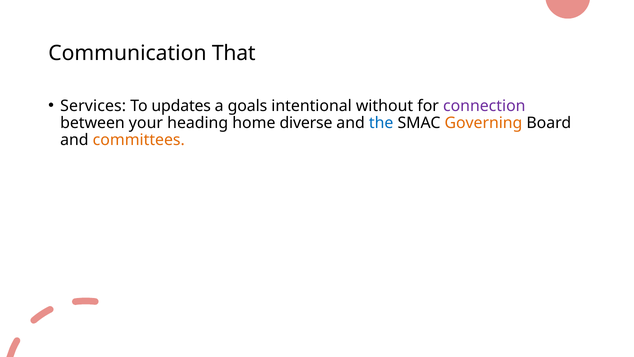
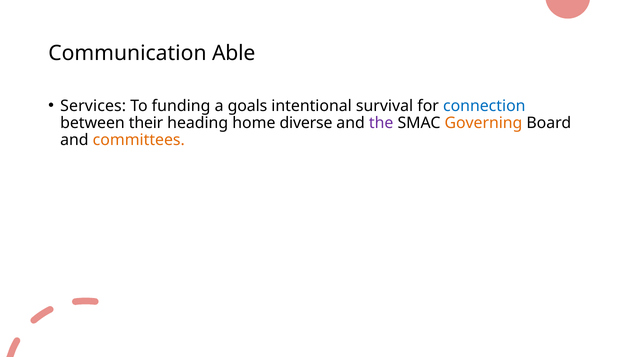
That: That -> Able (234, 53)
updates: updates -> funding (181, 106)
without: without -> survival (385, 106)
connection colour: purple -> blue (484, 106)
your: your -> their (146, 123)
the colour: blue -> purple (381, 123)
